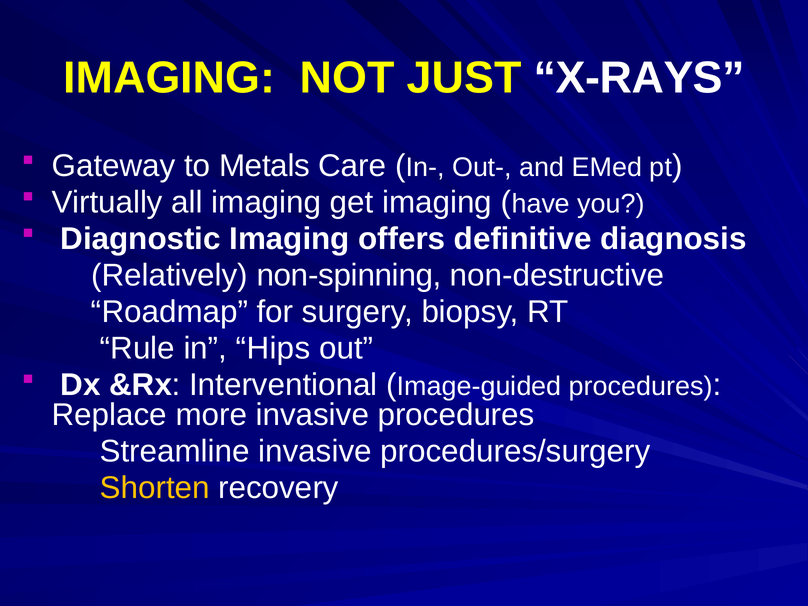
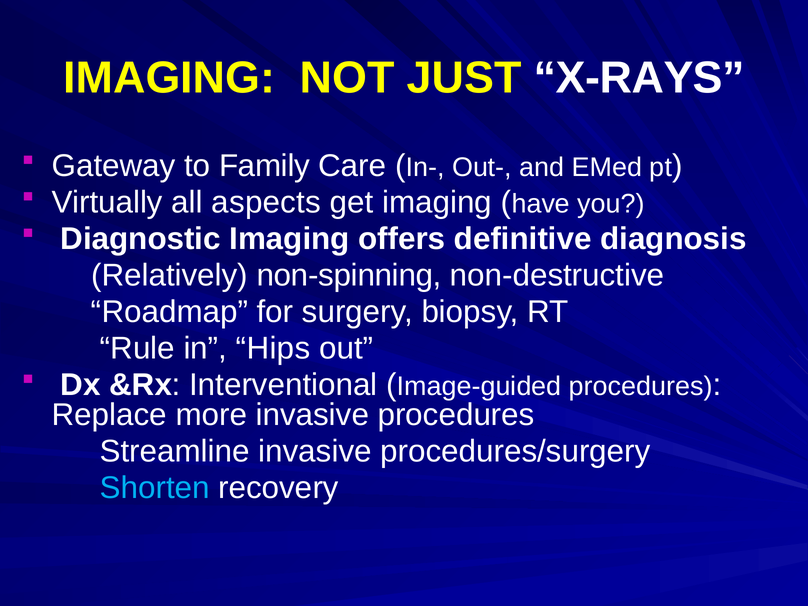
Metals: Metals -> Family (265, 166)
all imaging: imaging -> aspects (266, 202)
Shorten colour: yellow -> light blue (155, 488)
